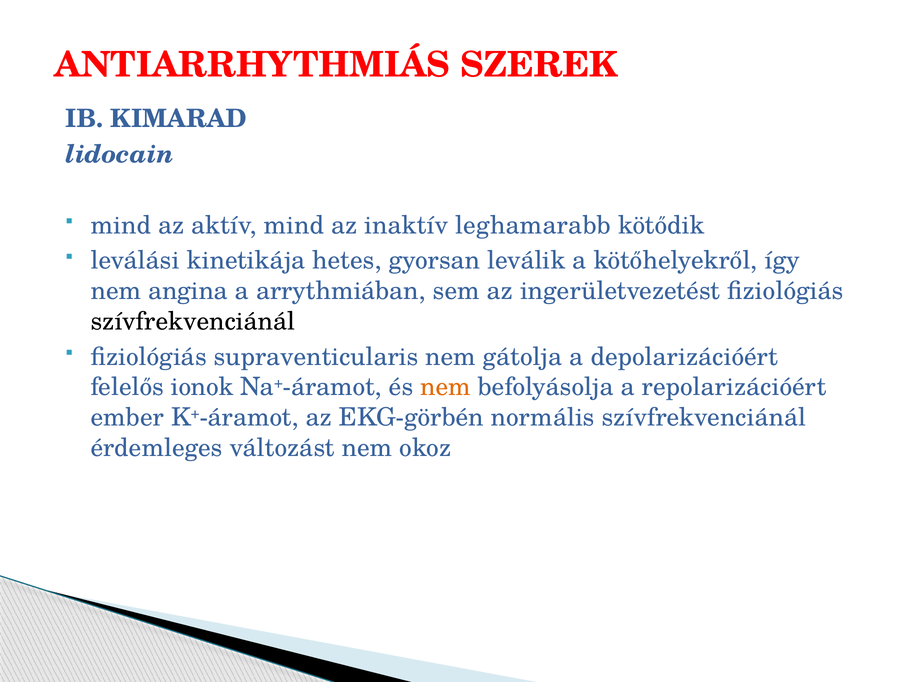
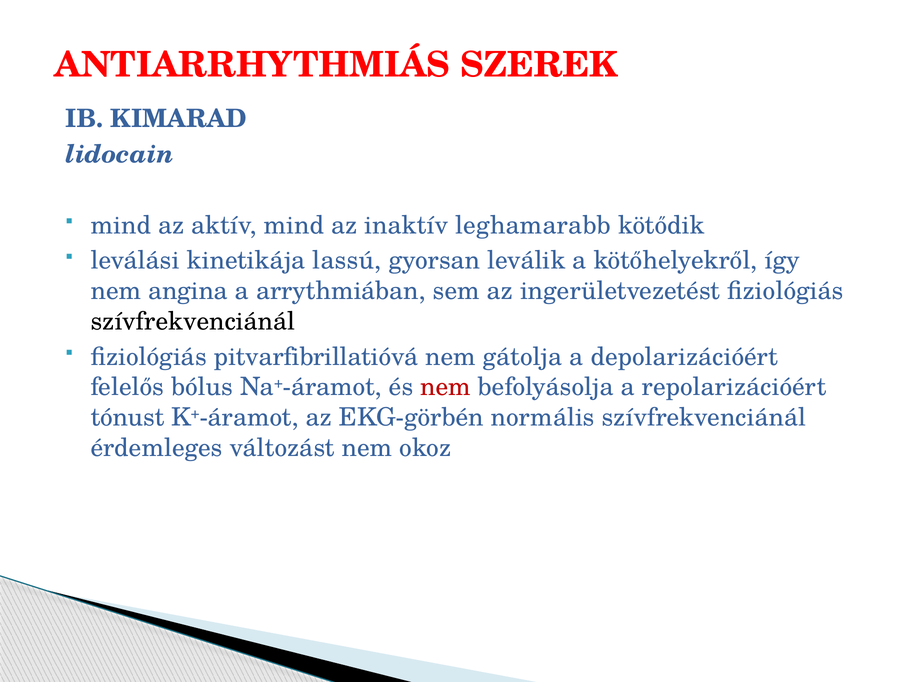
hetes: hetes -> lassú (347, 260)
supraventicularis: supraventicularis -> pitvarfibrillatióvá (316, 357)
ionok: ionok -> bólus (202, 387)
nem colour: orange -> red (446, 387)
ember: ember -> tónust (128, 417)
